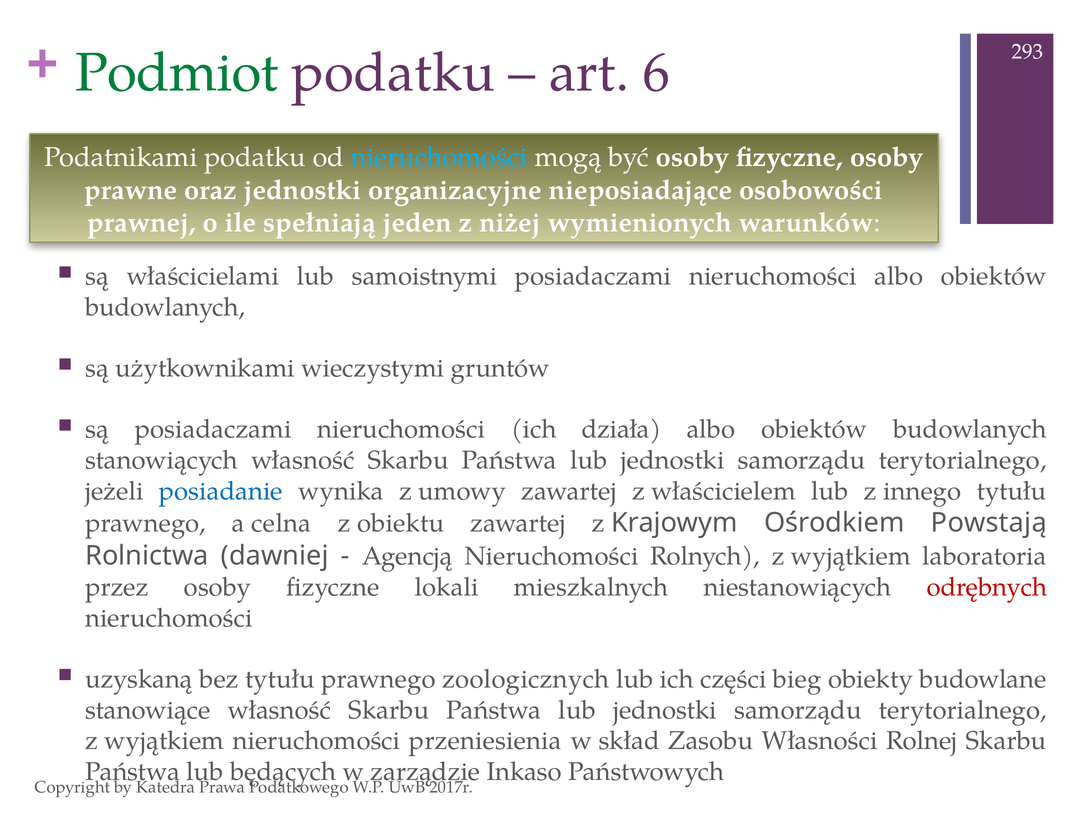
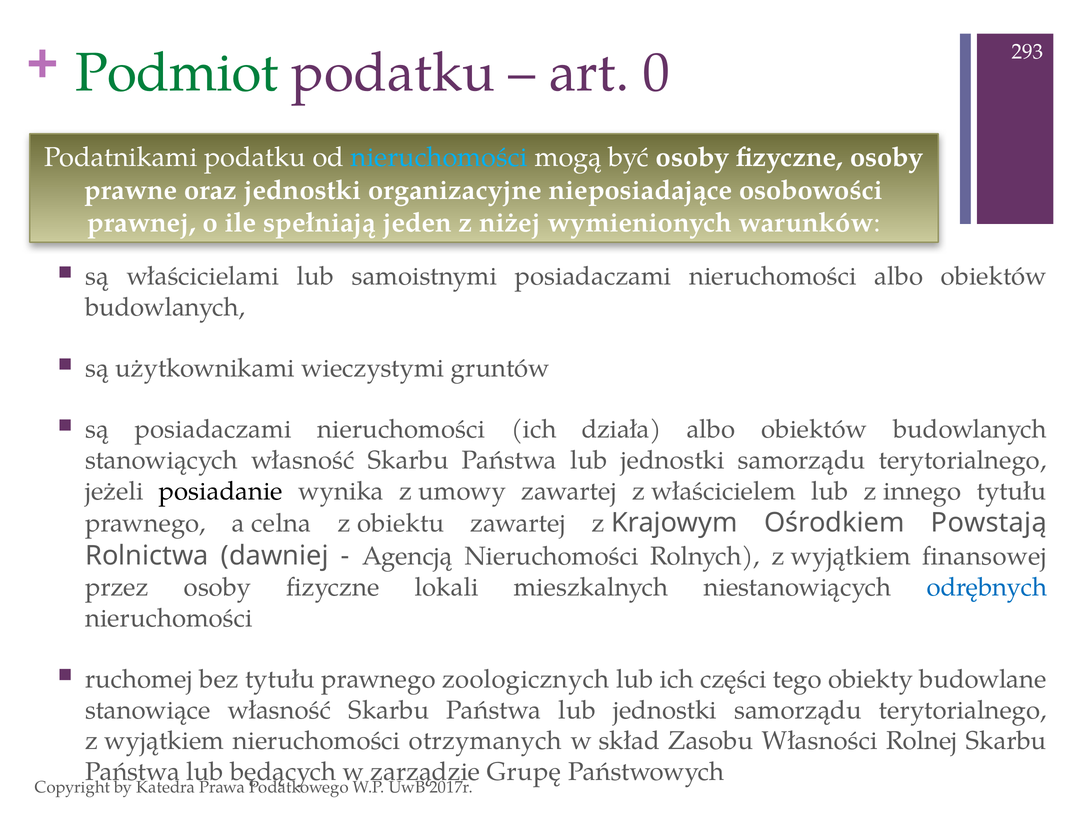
6: 6 -> 0 (657, 73)
posiadanie colour: blue -> black (221, 491)
laboratoria: laboratoria -> finansowej (984, 556)
odrębnych colour: red -> blue (987, 587)
uzyskaną: uzyskaną -> ruchomej (139, 679)
bieg: bieg -> tego (797, 679)
przeniesienia: przeniesienia -> otrzymanych (485, 741)
Inkaso: Inkaso -> Grupę (524, 772)
